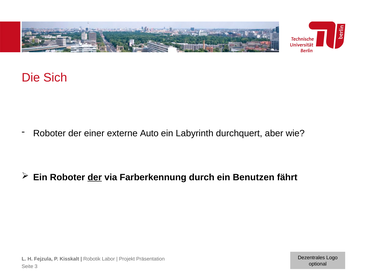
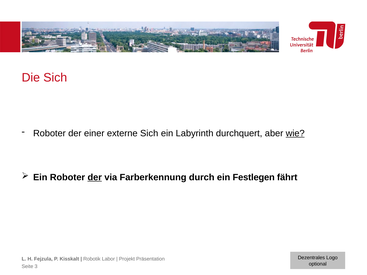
externe Auto: Auto -> Sich (149, 133)
wie underline: none -> present (295, 133)
Benutzen: Benutzen -> Festlegen (254, 178)
